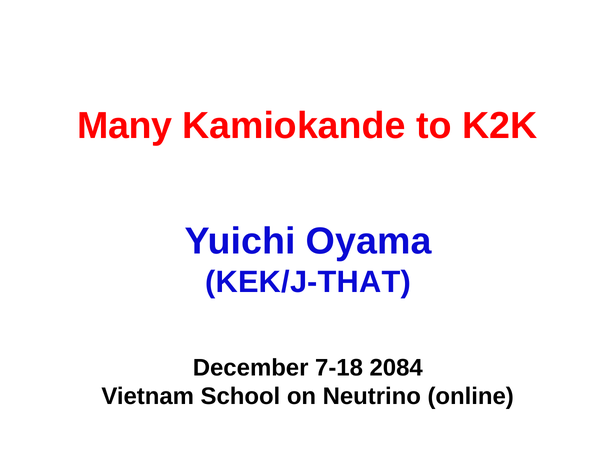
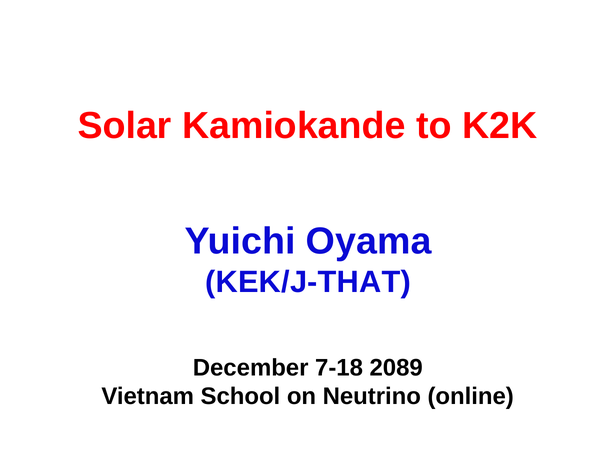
Many: Many -> Solar (125, 126)
2084: 2084 -> 2089 (396, 368)
